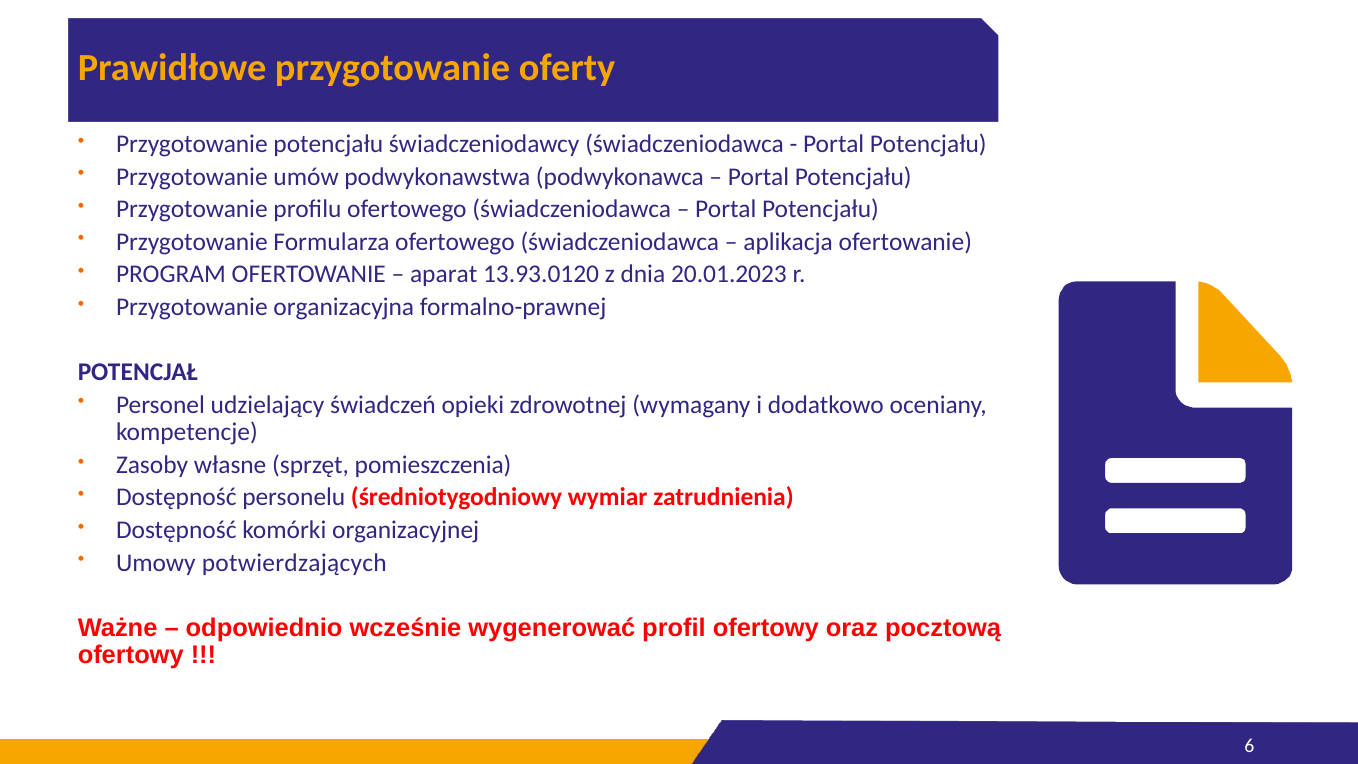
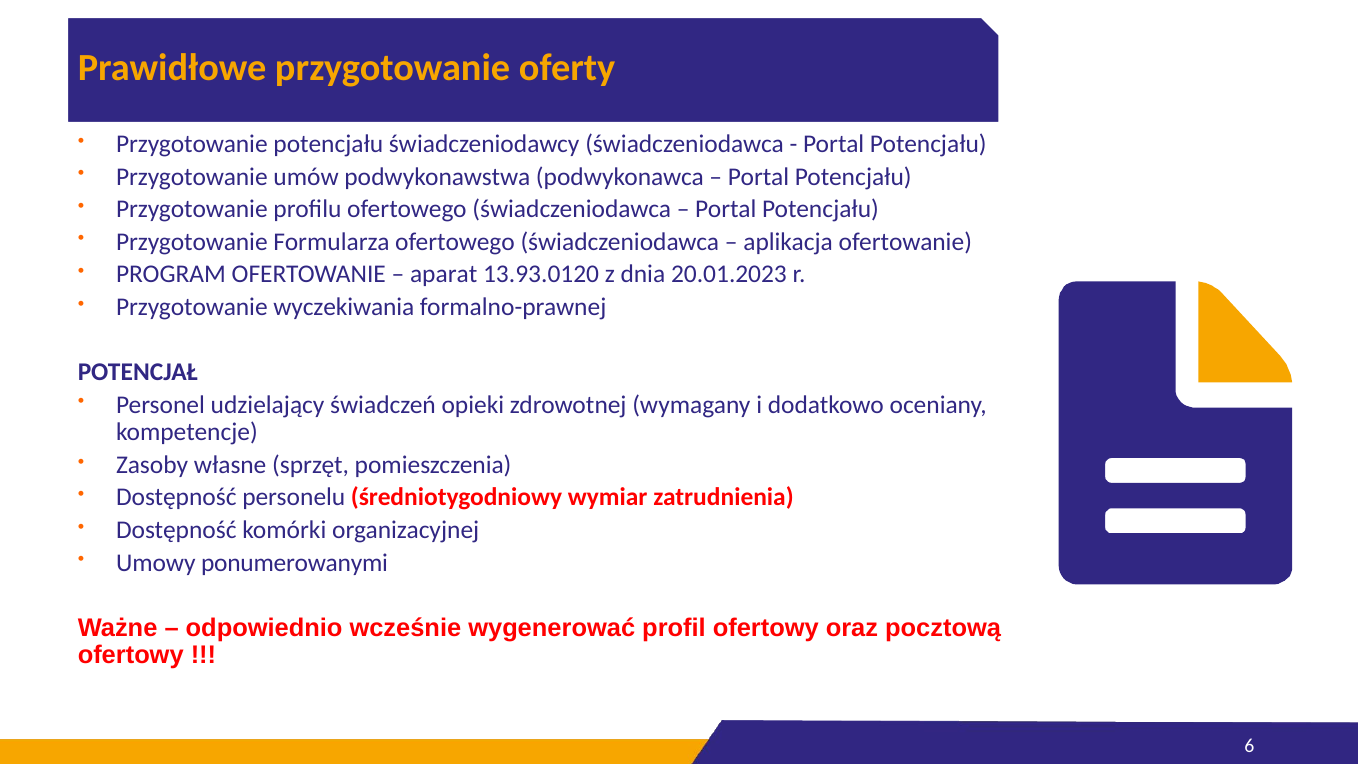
organizacyjna: organizacyjna -> wyczekiwania (344, 307)
potwierdzających: potwierdzających -> ponumerowanymi (294, 563)
